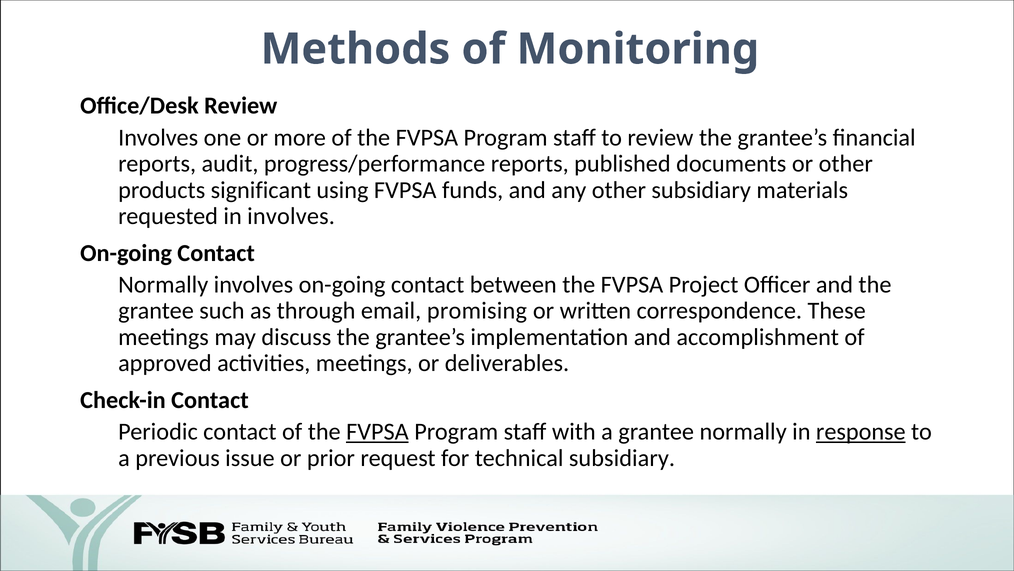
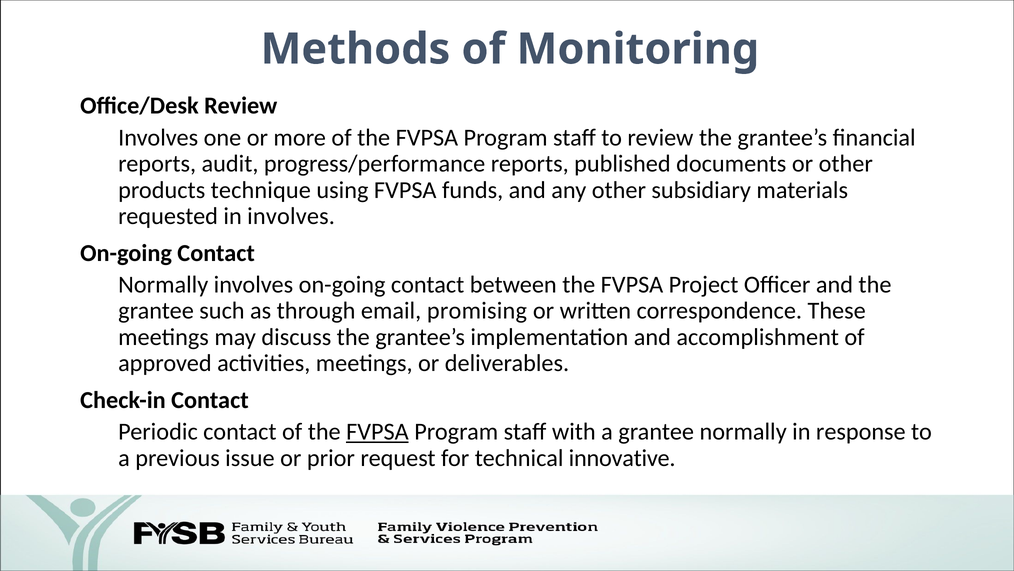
significant: significant -> technique (261, 190)
response underline: present -> none (861, 431)
technical subsidiary: subsidiary -> innovative (622, 458)
